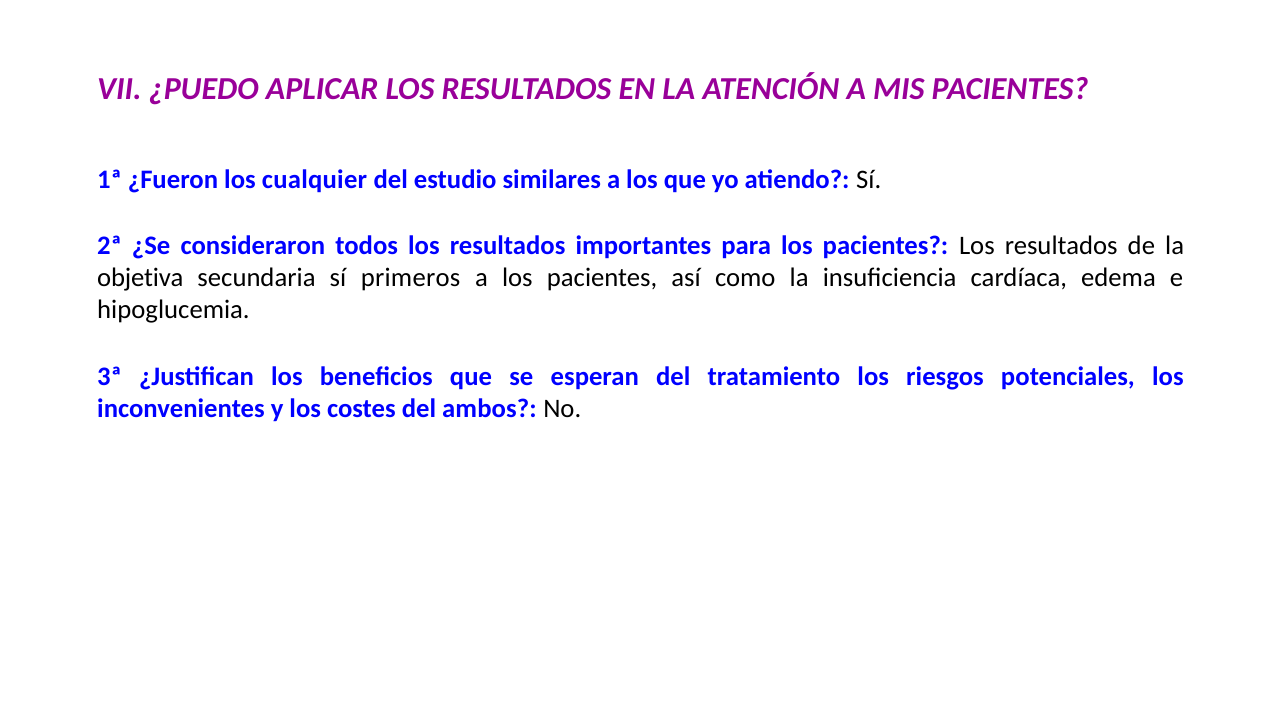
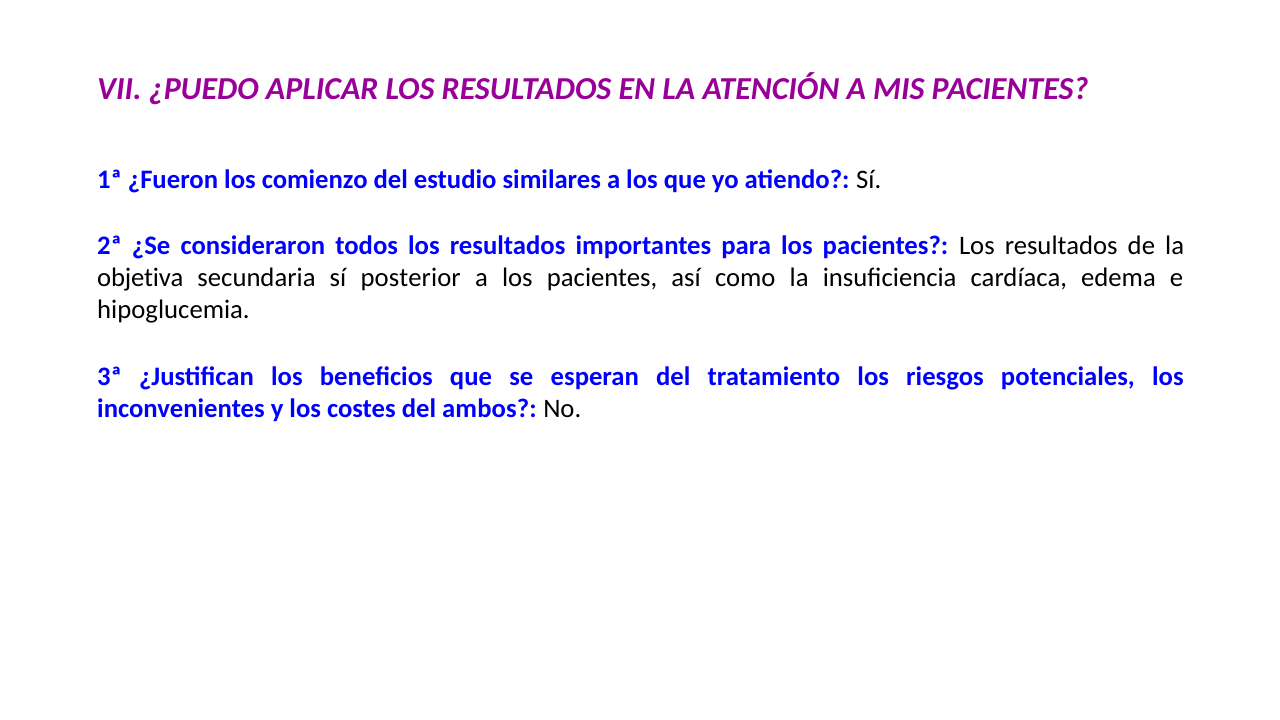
cualquier: cualquier -> comienzo (315, 179)
primeros: primeros -> posterior (411, 278)
